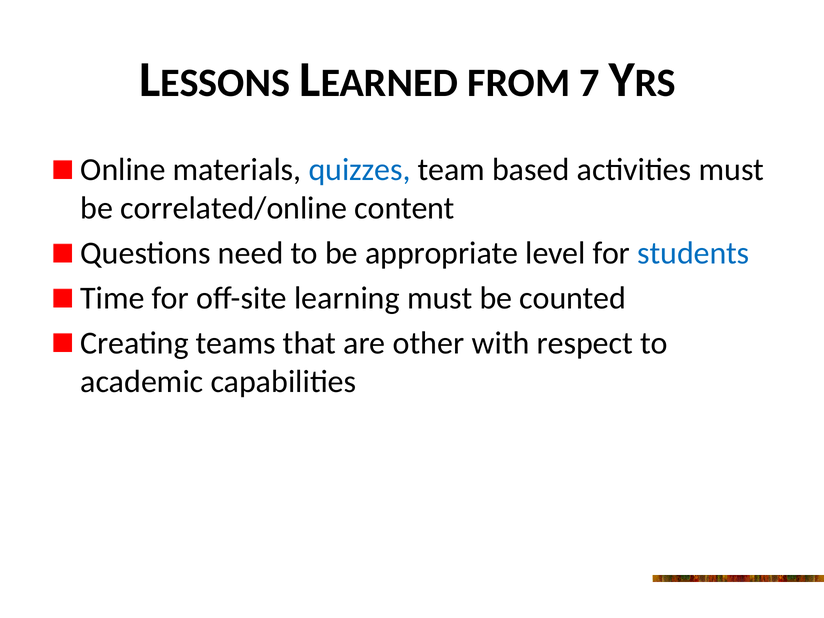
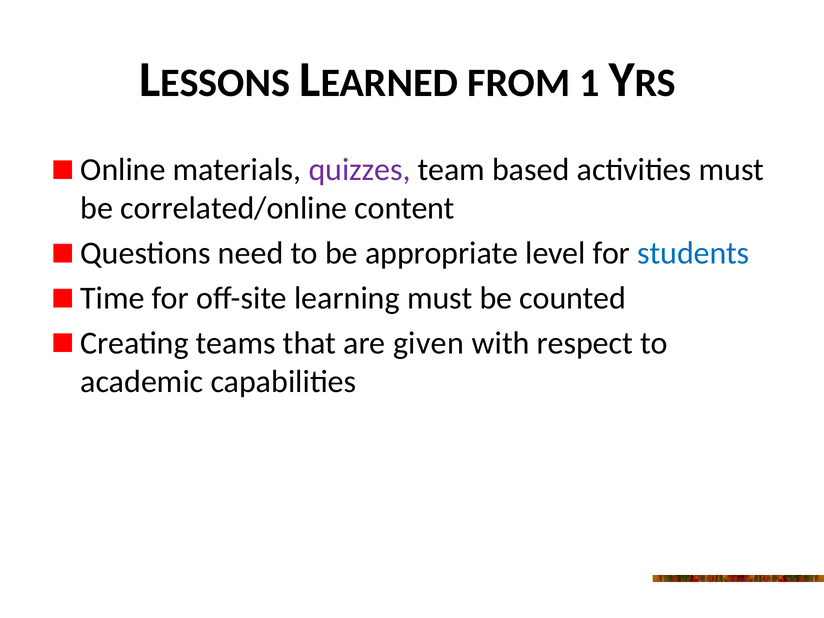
7: 7 -> 1 (589, 83)
quizzes colour: blue -> purple (360, 170)
other: other -> given (428, 343)
